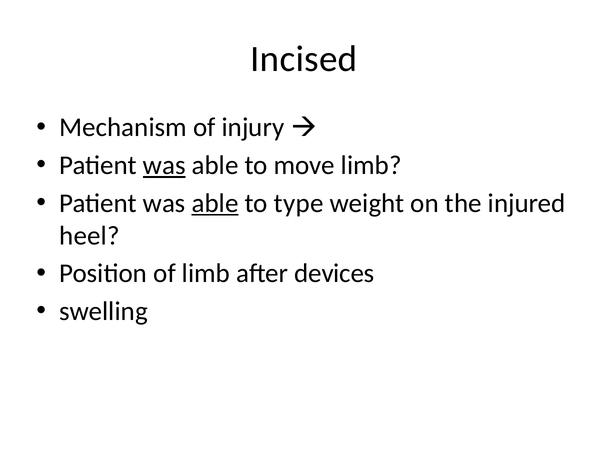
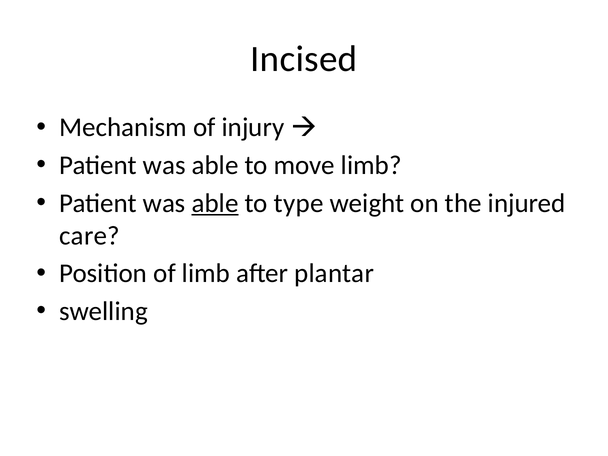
was underline: present -> none (164, 165)
heel: heel -> care (90, 236)
devices: devices -> plantar (334, 274)
